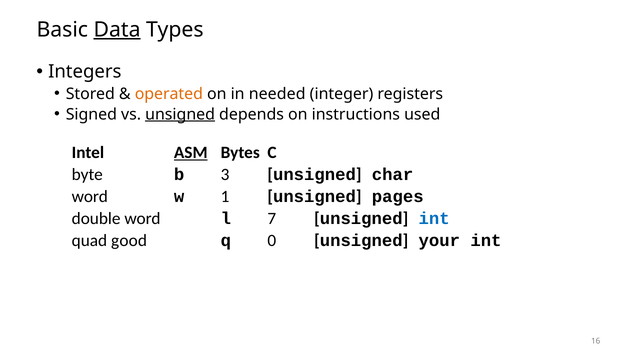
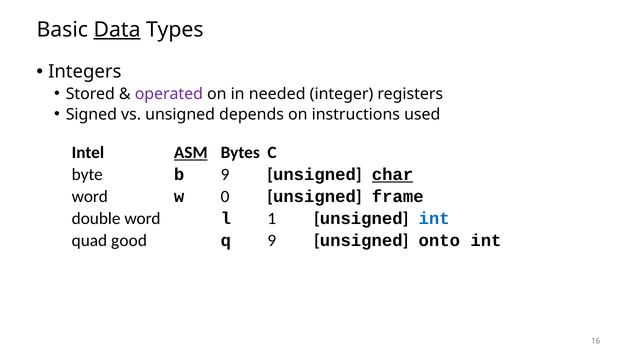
operated colour: orange -> purple (169, 94)
unsigned underline: present -> none (180, 114)
b 3: 3 -> 9 (225, 175)
char underline: none -> present (393, 175)
1: 1 -> 0 (225, 197)
pages: pages -> frame (398, 197)
7: 7 -> 1 (272, 219)
q 0: 0 -> 9 (272, 241)
your: your -> onto (439, 241)
